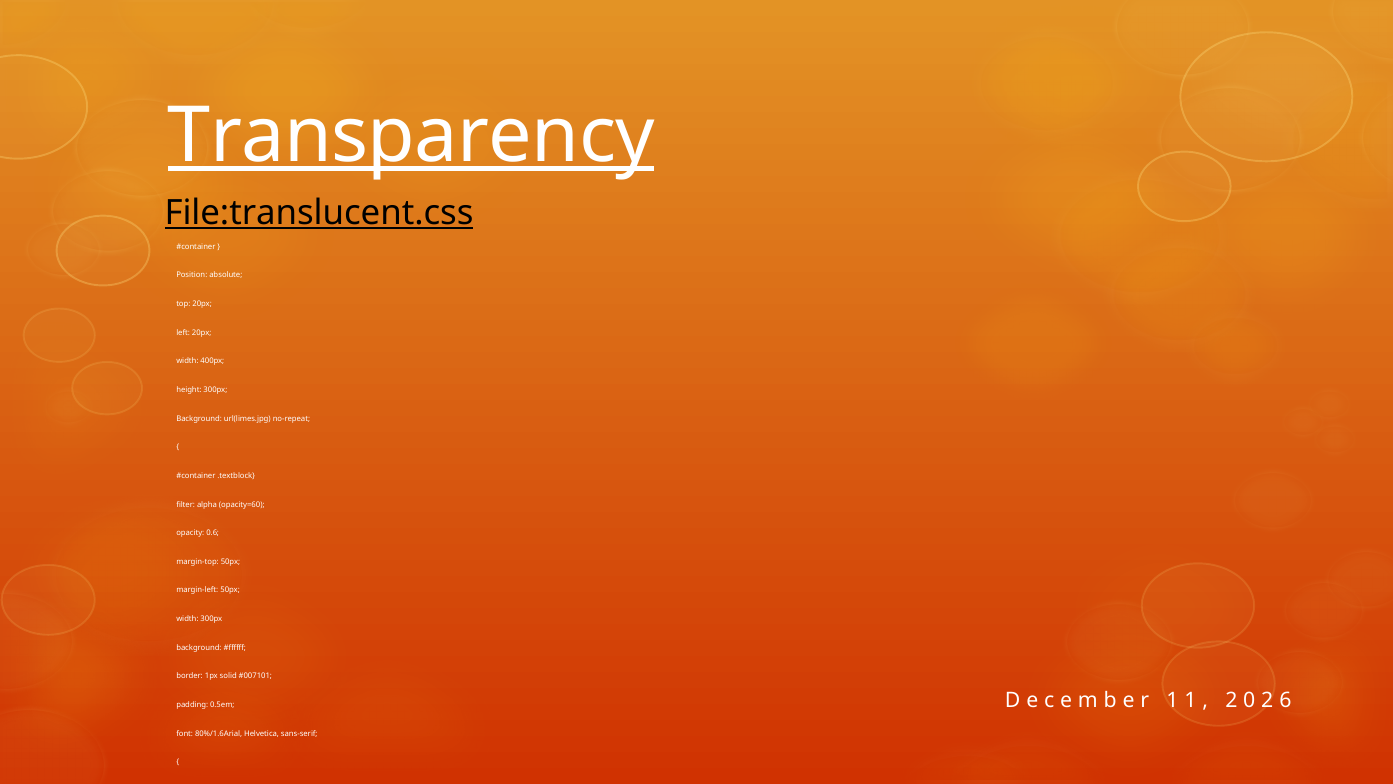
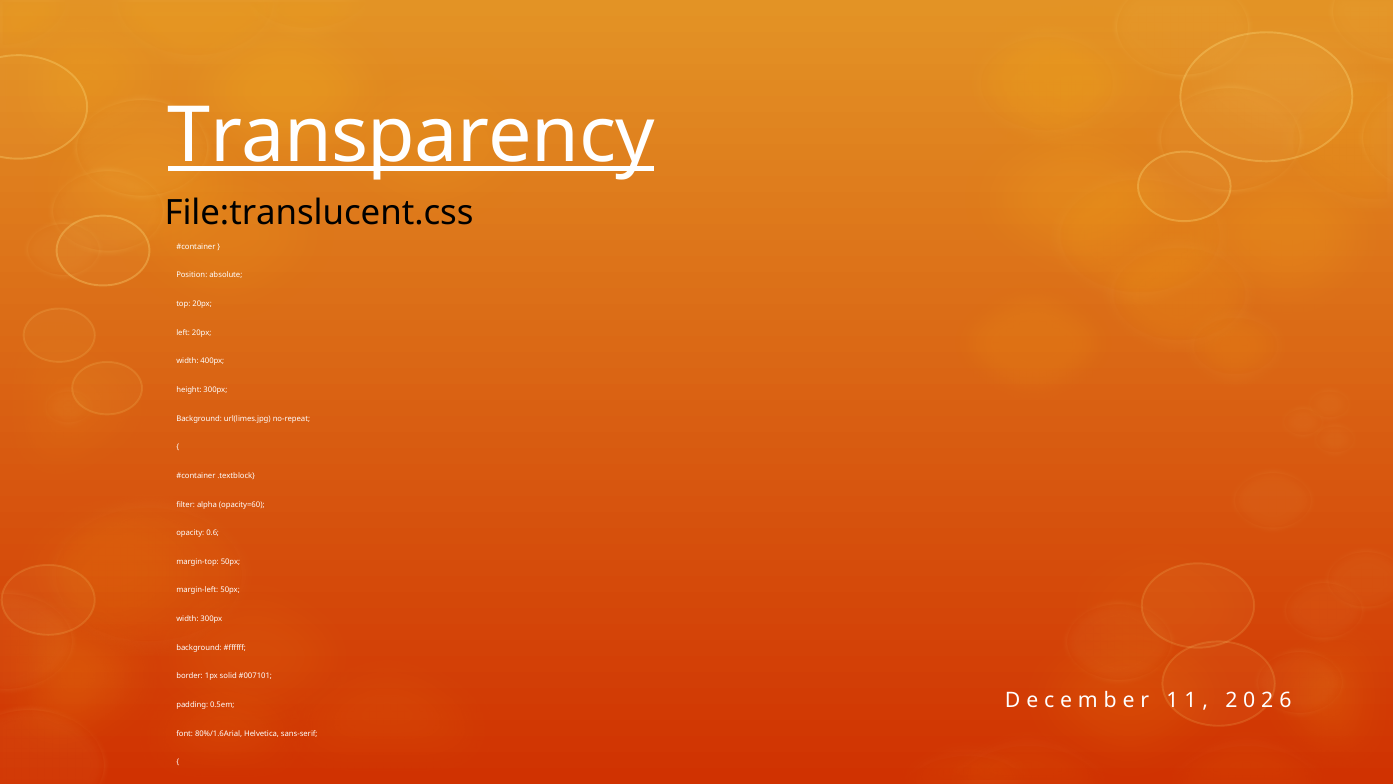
File:translucent.css underline: present -> none (319, 213)
